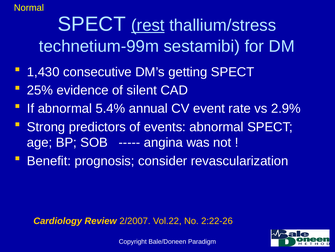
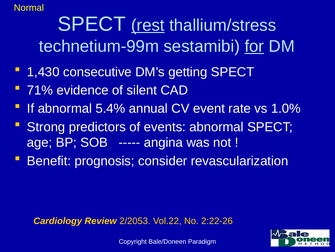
for underline: none -> present (254, 46)
25%: 25% -> 71% (40, 90)
2.9%: 2.9% -> 1.0% (286, 108)
2/2007: 2/2007 -> 2/2053 (135, 220)
